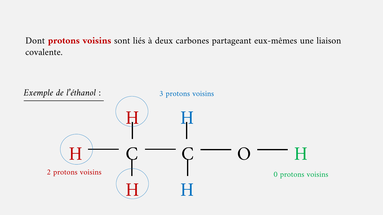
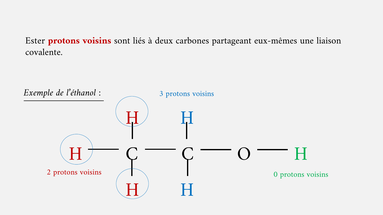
Dont: Dont -> Ester (35, 41)
